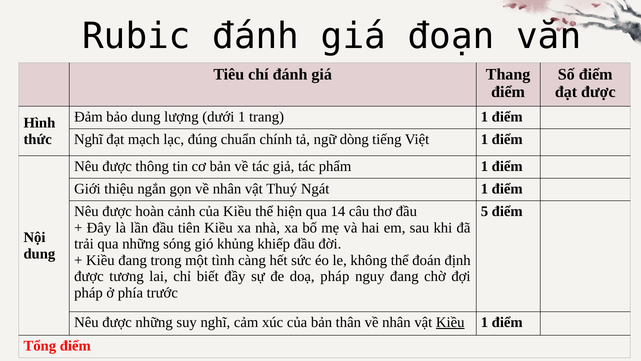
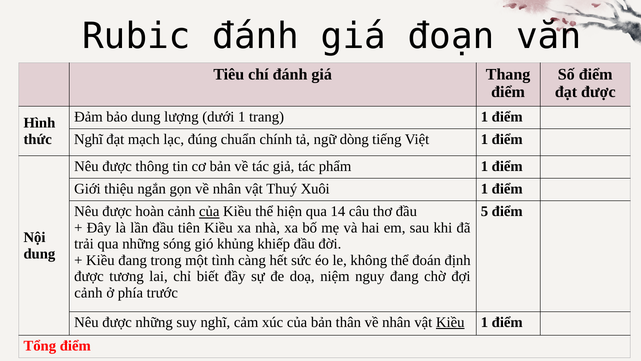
Ngát: Ngát -> Xuôi (315, 189)
của underline: none -> present (209, 211)
doạ pháp: pháp -> niệm (335, 276)
pháp: pháp -> cảnh (88, 292)
